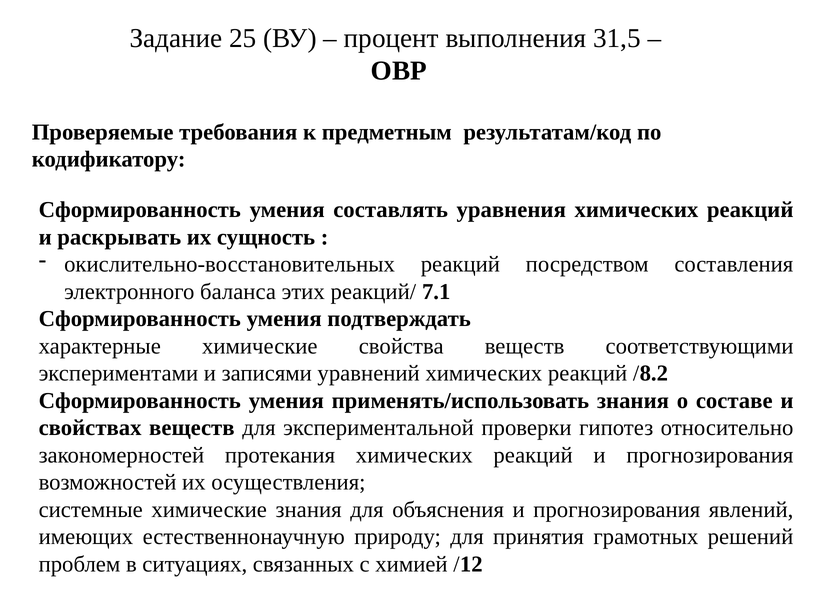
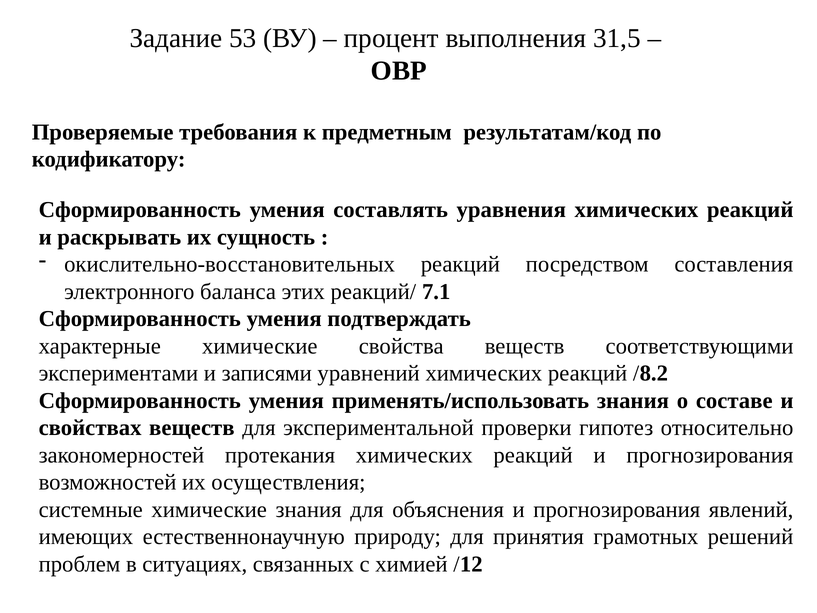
25: 25 -> 53 (243, 38)
